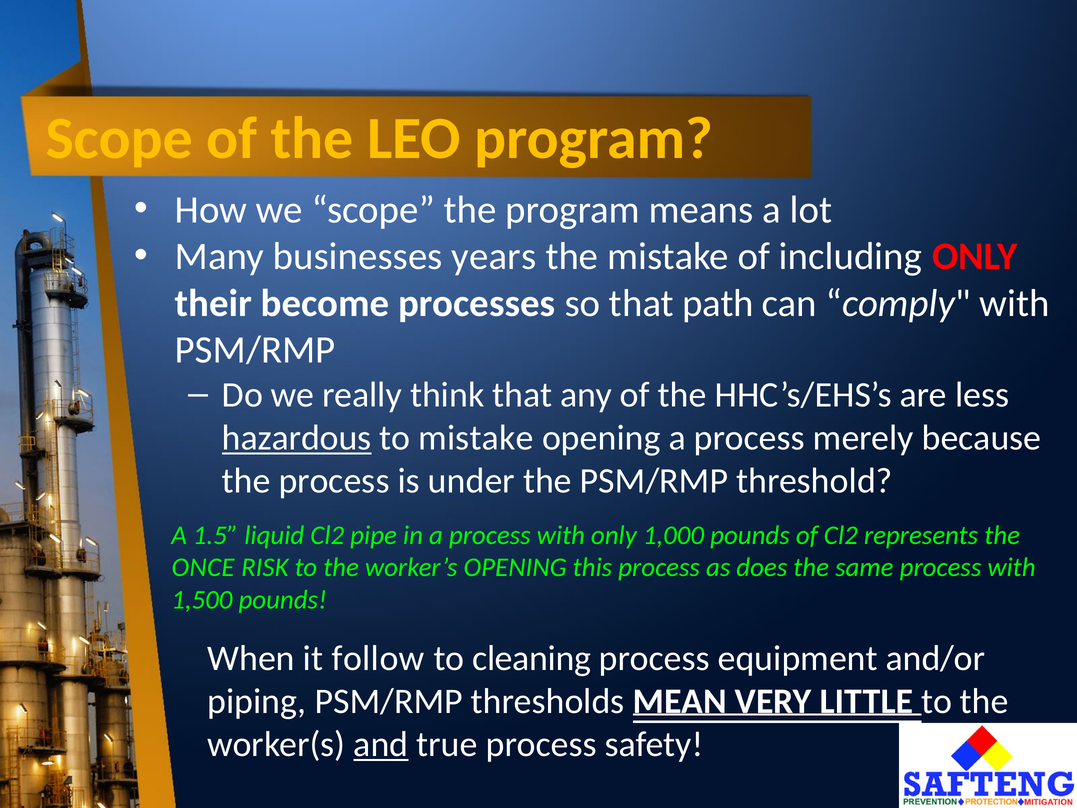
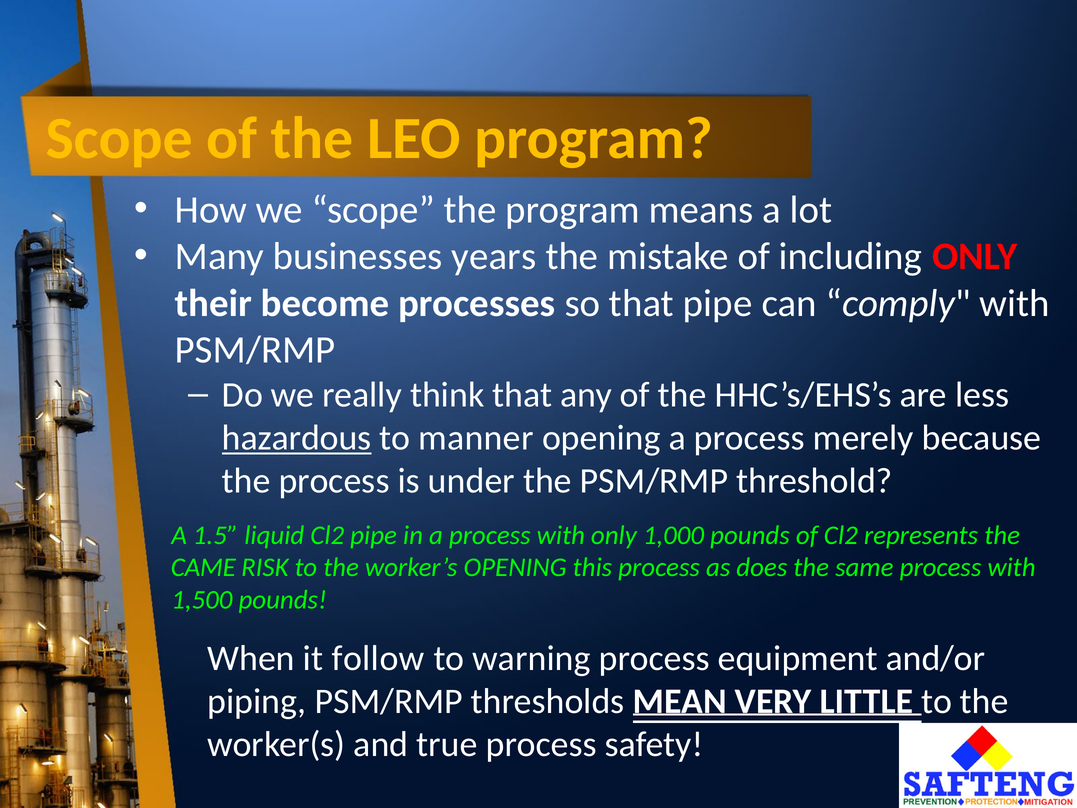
that path: path -> pipe (718, 303)
to mistake: mistake -> manner (476, 438)
ONCE: ONCE -> CAME (203, 567)
cleaning: cleaning -> warning (531, 658)
and underline: present -> none (381, 744)
